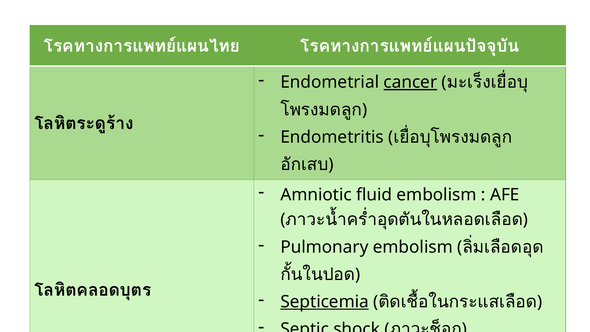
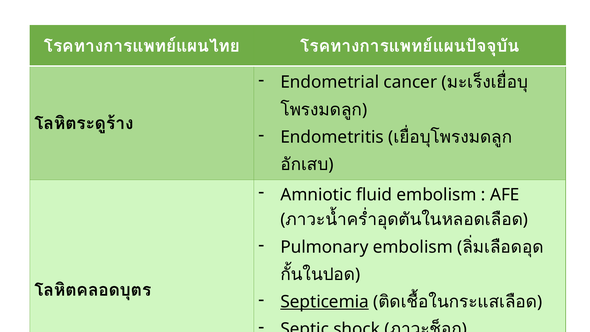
cancer underline: present -> none (410, 82)
